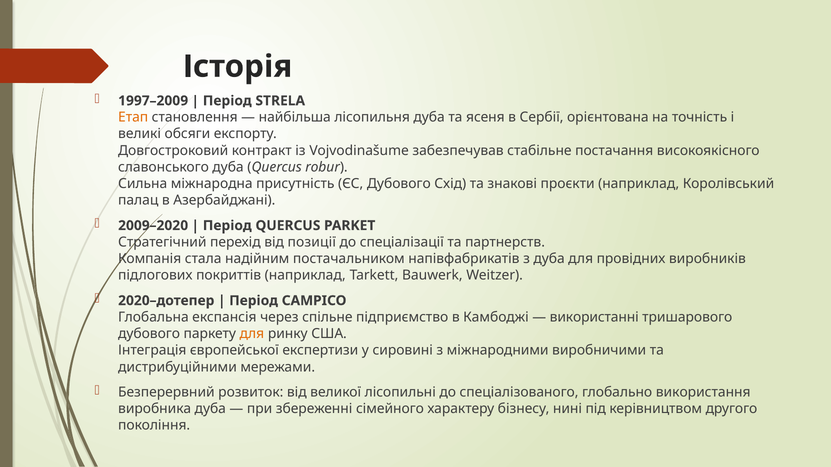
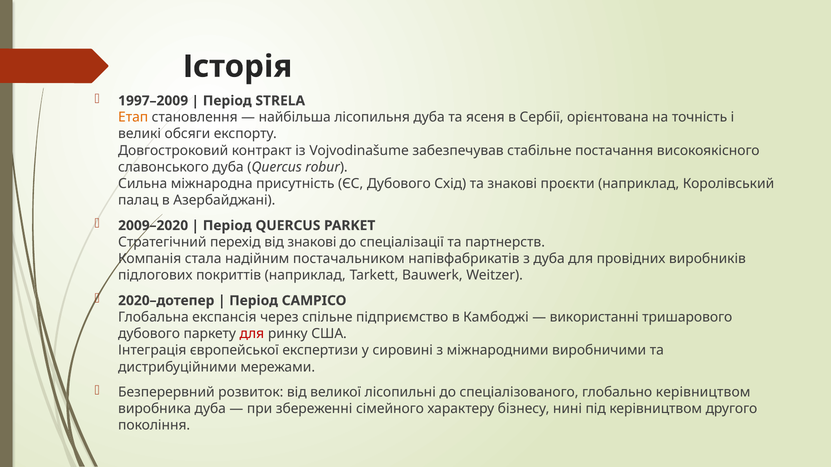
від позиції: позиції -> знакові (312, 242)
для colour: orange -> red (252, 334)
глобально використання: використання -> керівництвом (703, 393)
